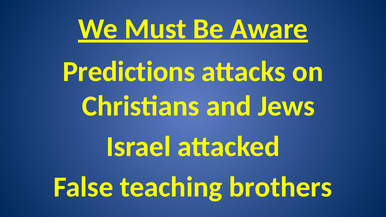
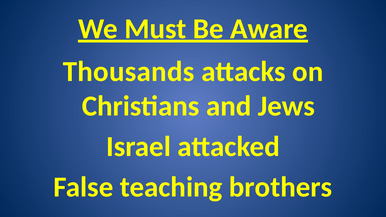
Predictions: Predictions -> Thousands (129, 72)
